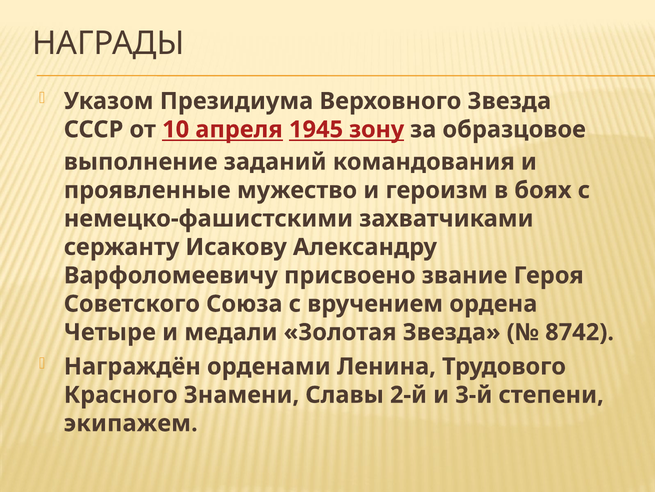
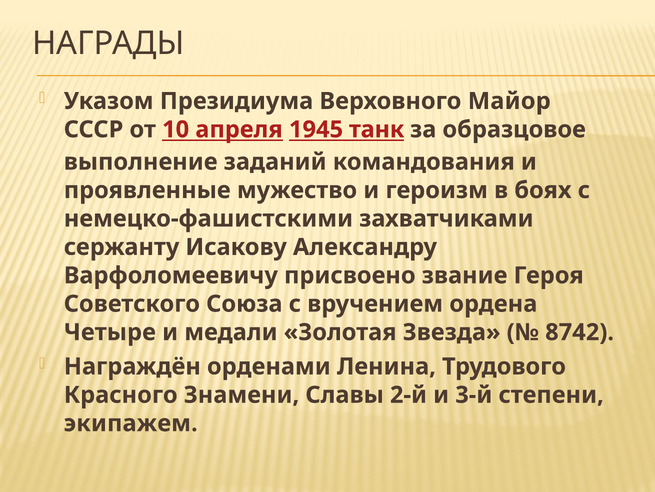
Верховного Звезда: Звезда -> Майор (509, 101)
зону: зону -> танк (377, 129)
